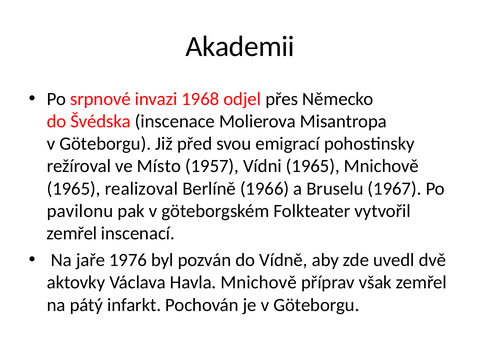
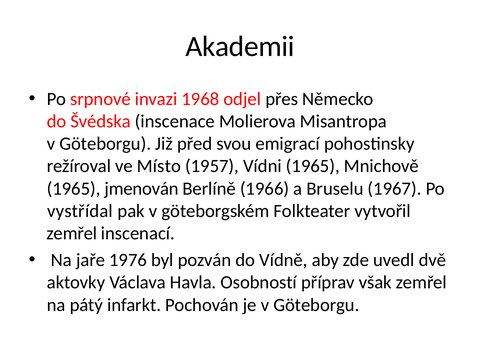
realizoval: realizoval -> jmenován (142, 189)
pavilonu: pavilonu -> vystřídal (80, 211)
Havla Mnichově: Mnichově -> Osobností (259, 282)
